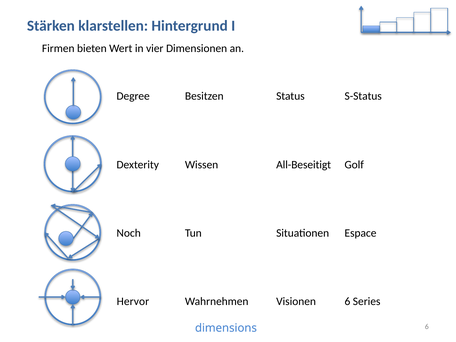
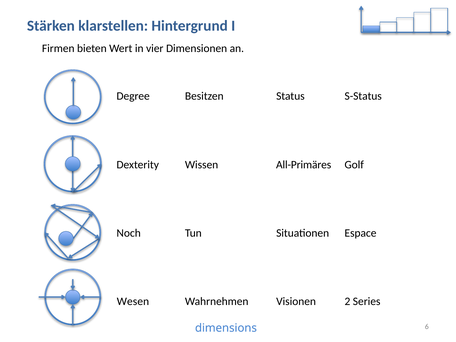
All-Beseitigt: All-Beseitigt -> All-Primäres (304, 165)
Hervor: Hervor -> Wesen (133, 301)
Visionen 6: 6 -> 2 (347, 301)
